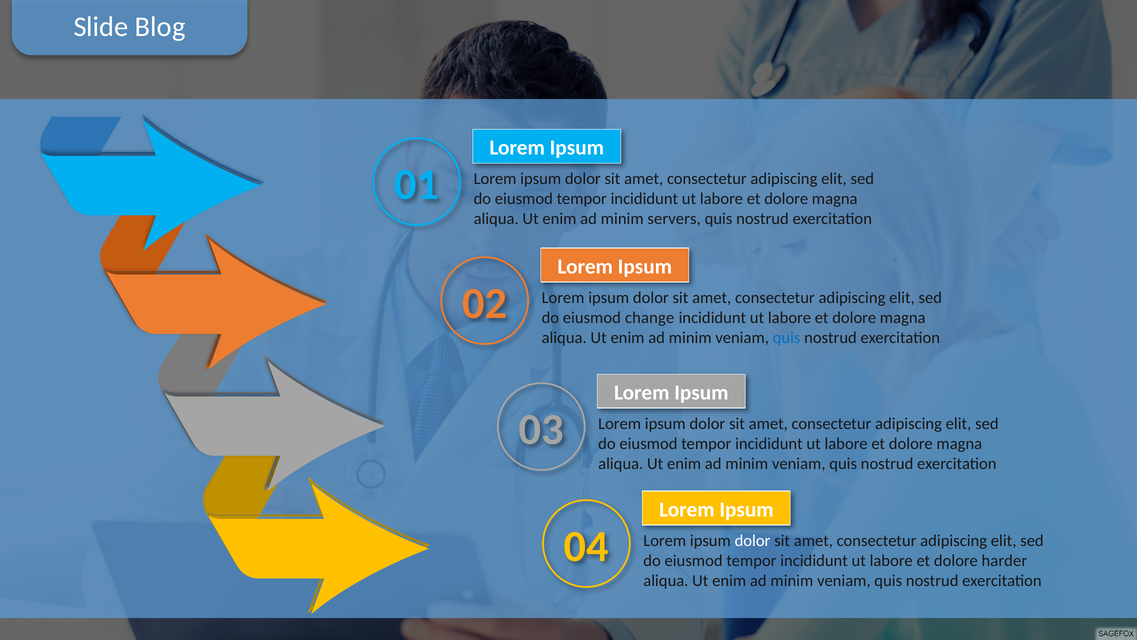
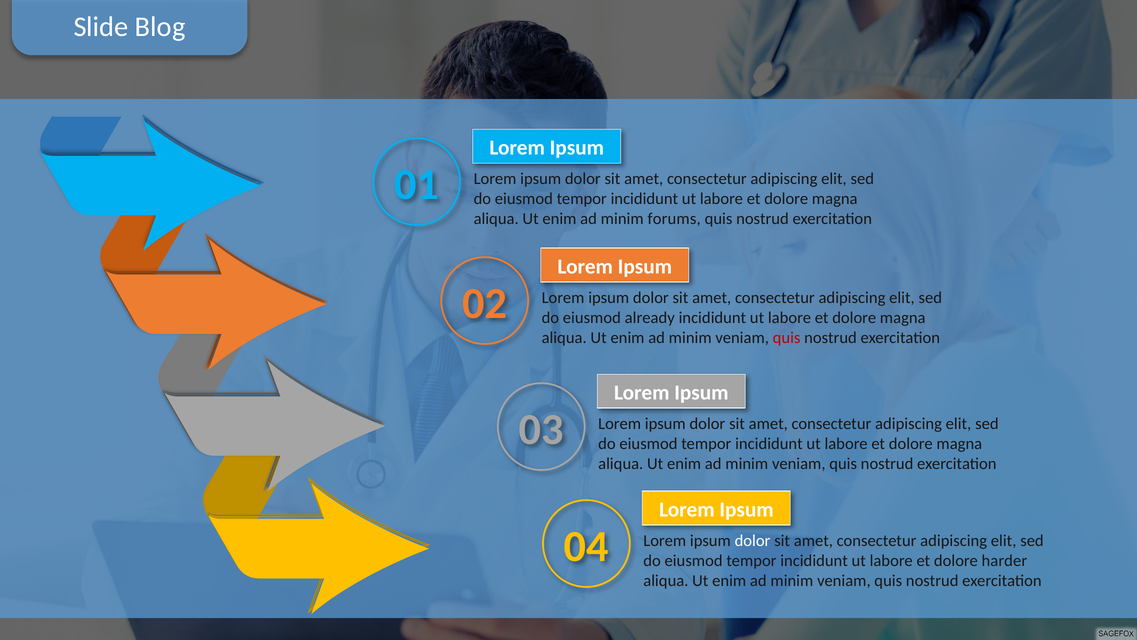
servers: servers -> forums (674, 219)
change: change -> already (650, 318)
quis colour: blue -> red (787, 338)
